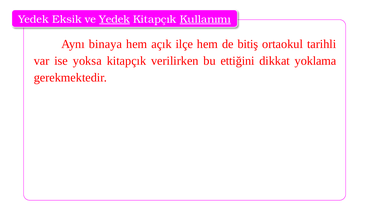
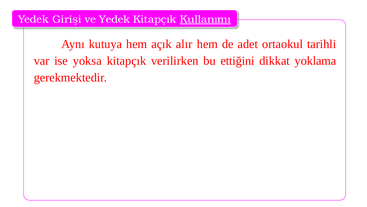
Eksik: Eksik -> Girişi (67, 19)
Yedek underline: present -> none (115, 19)
binaya: binaya -> kutuya (105, 44)
ilçe: ilçe -> alır (184, 44)
bitiş: bitiş -> adet (248, 44)
